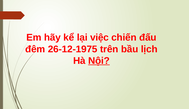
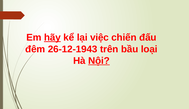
hãy underline: none -> present (52, 37)
26-12-1975: 26-12-1975 -> 26-12-1943 (73, 49)
lịch: lịch -> loại (149, 49)
